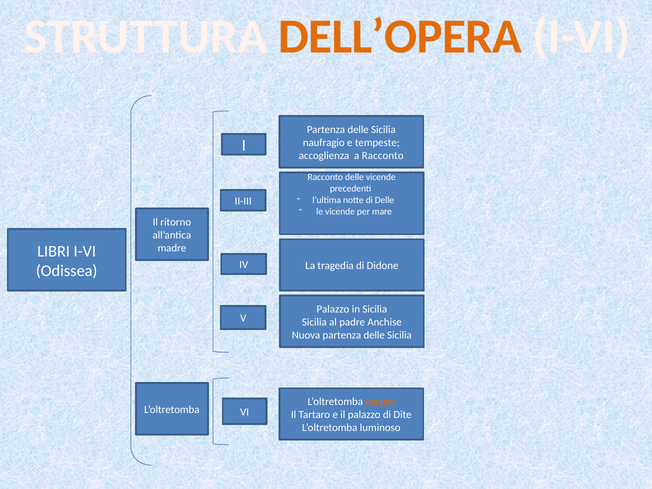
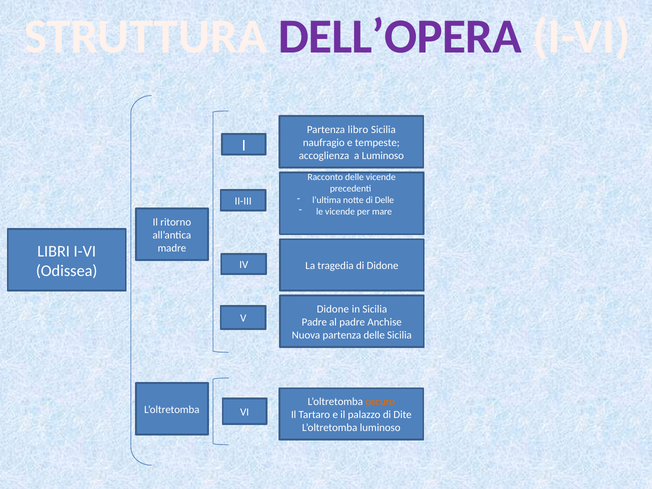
DELL’OPERA colour: orange -> purple (400, 37)
delle: delle -> libro (358, 129)
a Racconto: Racconto -> Luminoso (383, 156)
Palazzo: Palazzo -> Didone (333, 309)
Sicilia: Sicilia -> Padre (314, 322)
